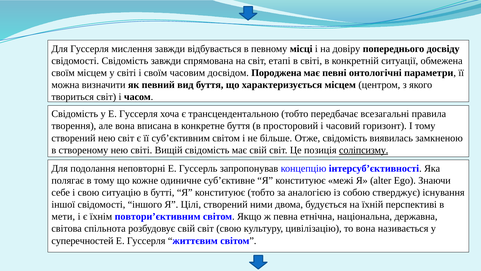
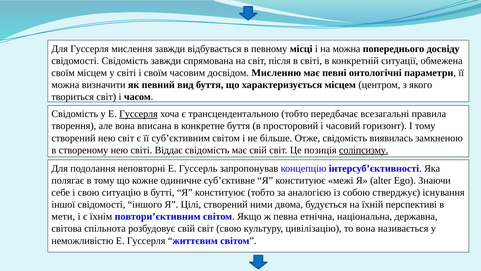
на довіру: довіру -> можна (346, 49)
етапі: етапі -> після (280, 61)
Породжена: Породжена -> Мисленню (276, 73)
Гуссерля underline: none -> present (138, 114)
Вищій: Вищій -> Віддає (169, 150)
суперечностей: суперечностей -> неможливістю (82, 240)
